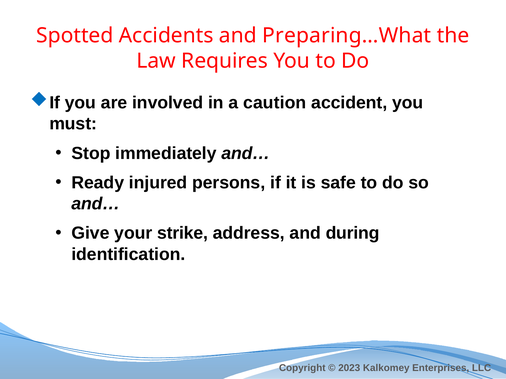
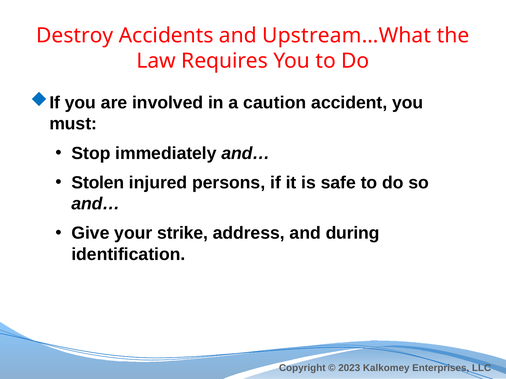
Spotted: Spotted -> Destroy (75, 36)
Preparing…What: Preparing…What -> Upstream…What (347, 36)
Ready: Ready -> Stolen (98, 183)
